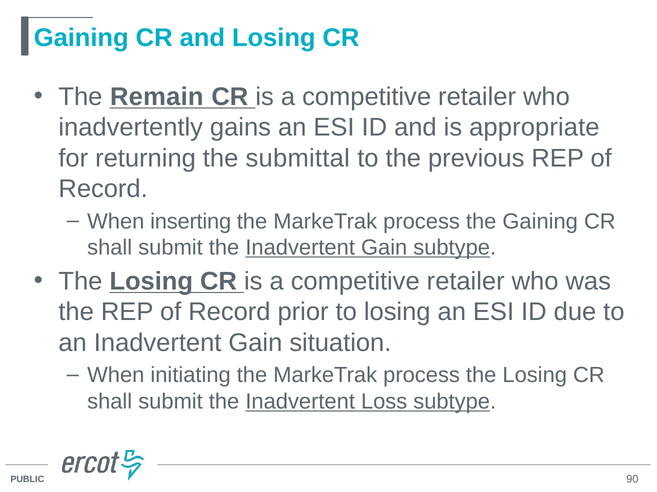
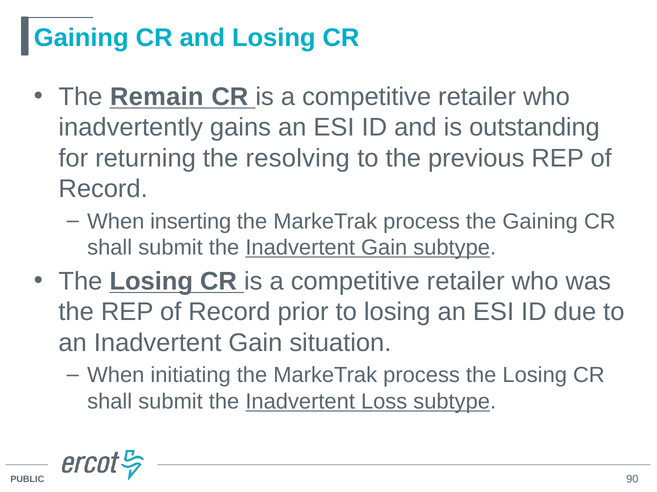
appropriate: appropriate -> outstanding (534, 128)
submittal: submittal -> resolving (298, 158)
